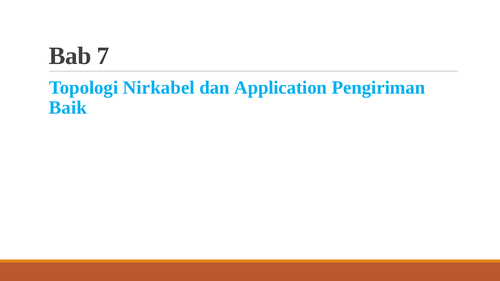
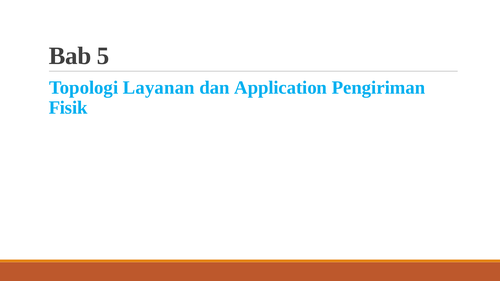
7: 7 -> 5 (103, 56)
Nirkabel: Nirkabel -> Layanan (159, 88)
Baik: Baik -> Fisik (68, 108)
